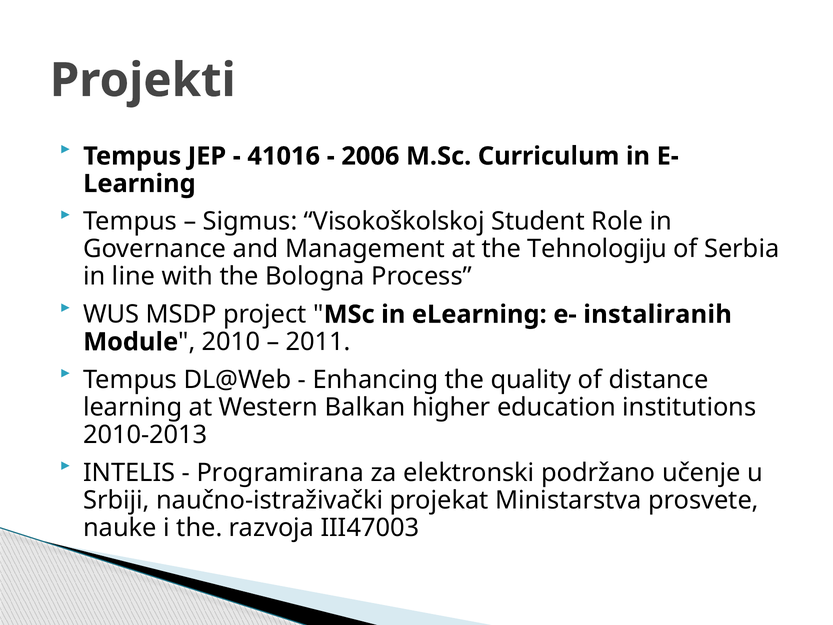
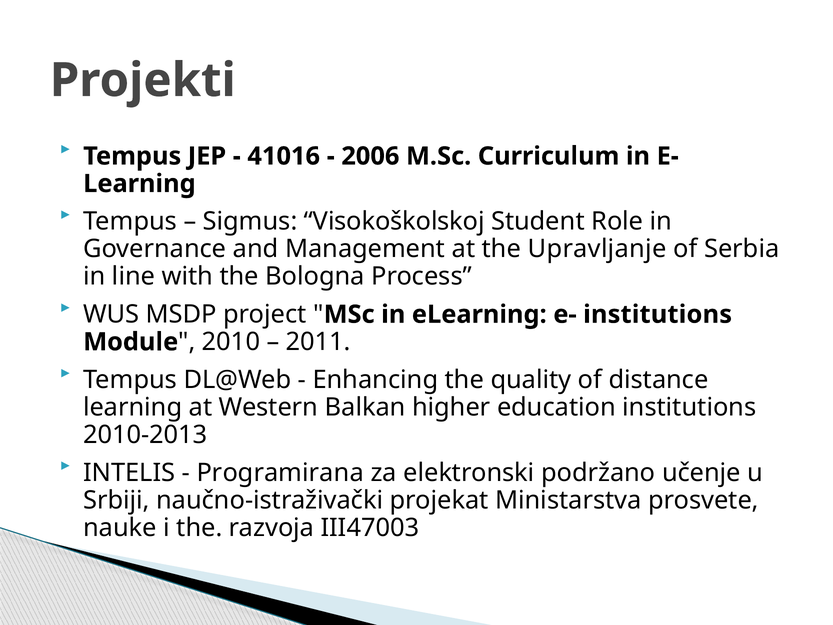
Tehnologiju: Tehnologiju -> Upravljanje (597, 249)
e- instaliranih: instaliranih -> institutions (658, 314)
